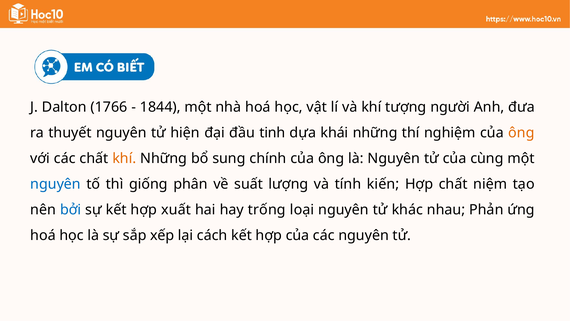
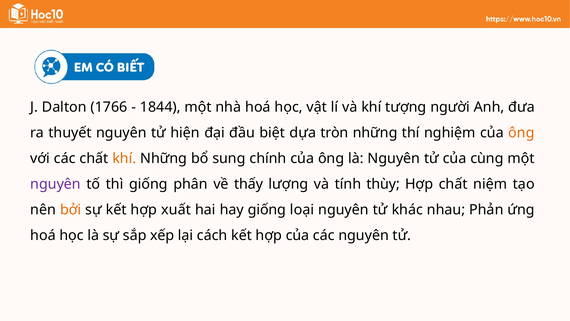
tinh: tinh -> biệt (272, 133)
khái: khái -> tròn (334, 133)
nguyên colour: blue -> purple (56, 184)
suất: suất -> thấy (249, 184)
kiến: kiến -> thùy (383, 184)
bởi colour: blue -> orange (71, 209)
hay trống: trống -> giống (267, 209)
